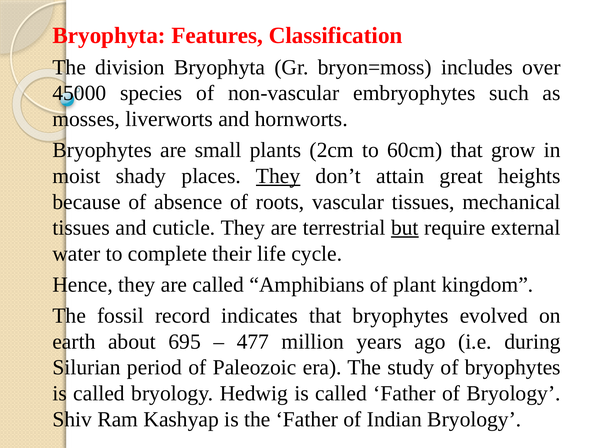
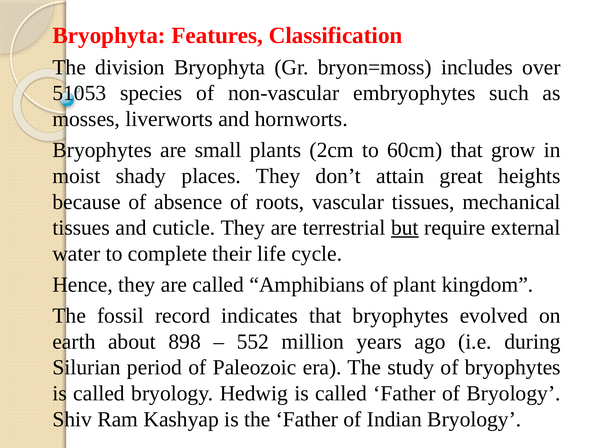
45000: 45000 -> 51053 (79, 93)
They underline: present -> none (278, 176)
695: 695 -> 898 (185, 341)
477: 477 -> 552 (253, 341)
